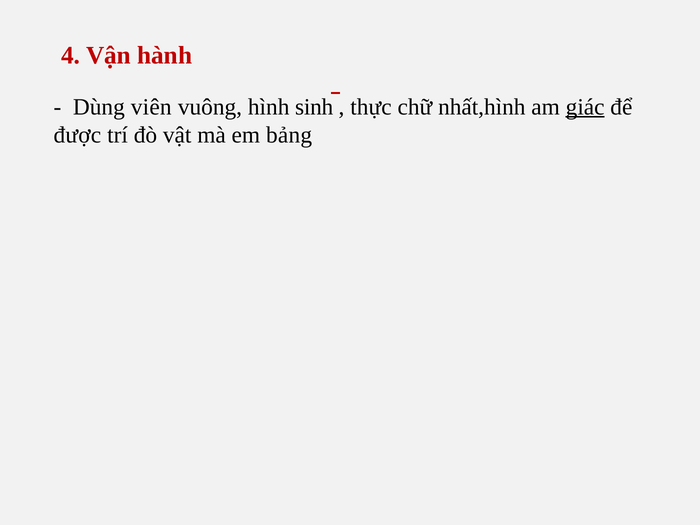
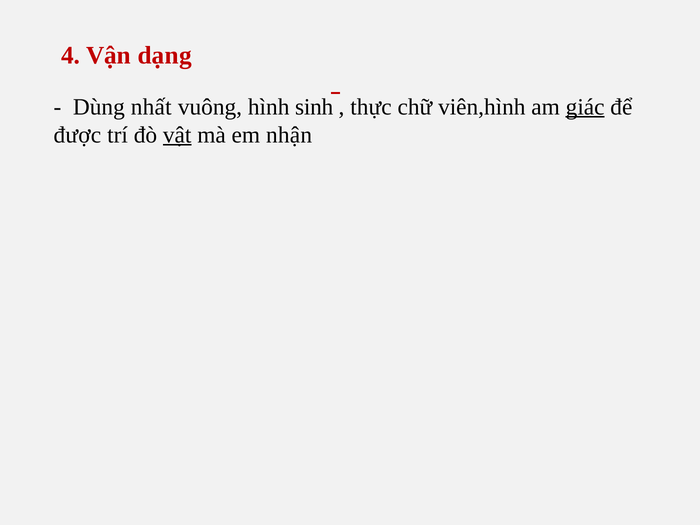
hành: hành -> dạng (165, 55)
viên: viên -> nhất (151, 107)
nhất,hình: nhất,hình -> viên,hình (482, 107)
vật underline: none -> present (177, 135)
bảng: bảng -> nhận (289, 135)
